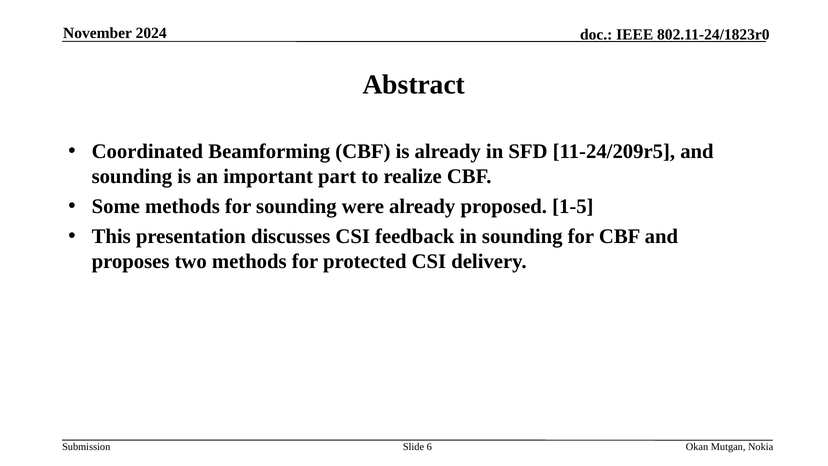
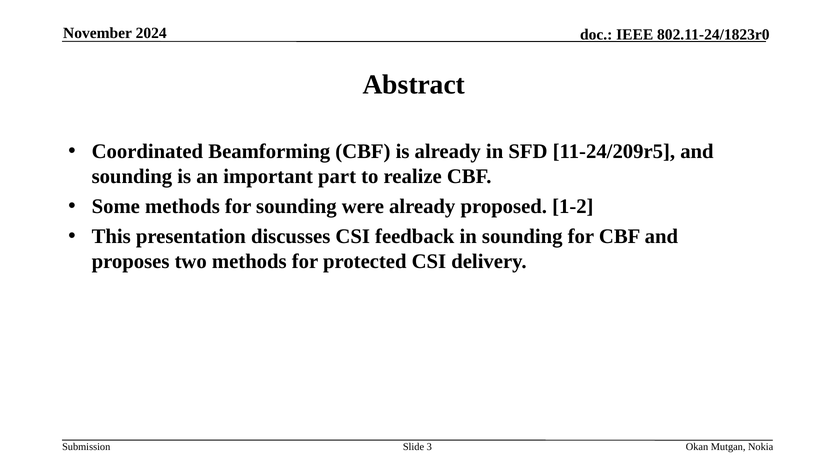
1-5: 1-5 -> 1-2 (573, 206)
6: 6 -> 3 (429, 447)
